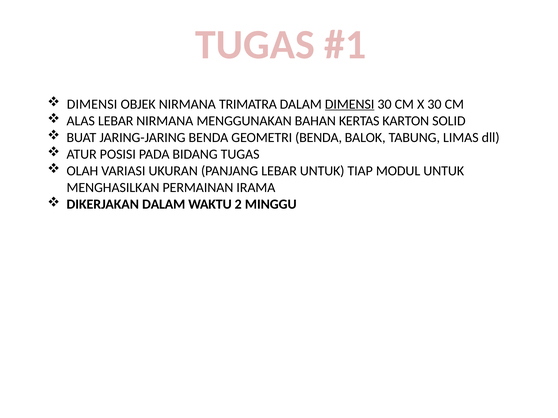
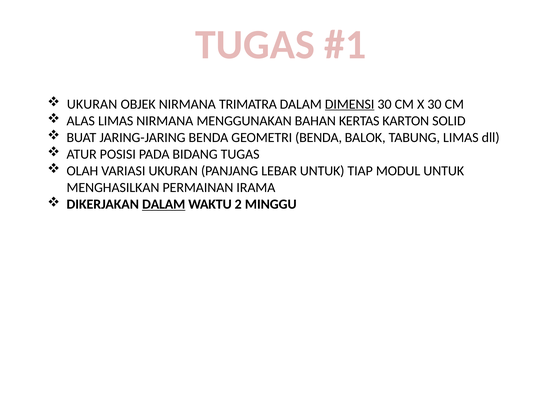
DIMENSI: DIMENSI -> UKURAN (92, 104)
ALAS LEBAR: LEBAR -> LIMAS (116, 121)
DALAM underline: none -> present (164, 205)
